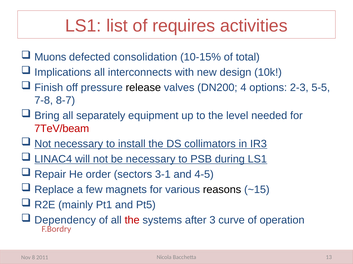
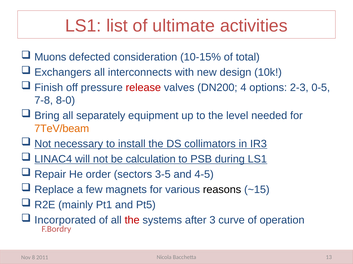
requires: requires -> ultimate (184, 26)
consolidation: consolidation -> consideration (145, 57)
Implications: Implications -> Exchangers (63, 72)
release colour: black -> red (143, 88)
5-5: 5-5 -> 0-5 (321, 88)
8-7: 8-7 -> 8-0 (65, 101)
7TeV/beam colour: red -> orange (62, 129)
be necessary: necessary -> calculation (151, 159)
3-1: 3-1 -> 3-5 (163, 175)
Dependency: Dependency -> Incorporated (65, 221)
